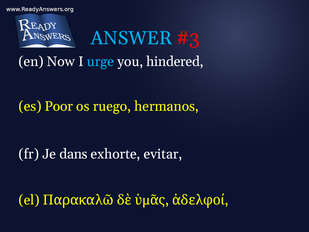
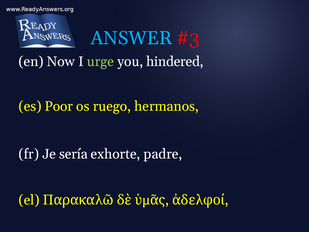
urge colour: light blue -> light green (101, 62)
dans: dans -> sería (73, 154)
evitar: evitar -> padre (163, 154)
